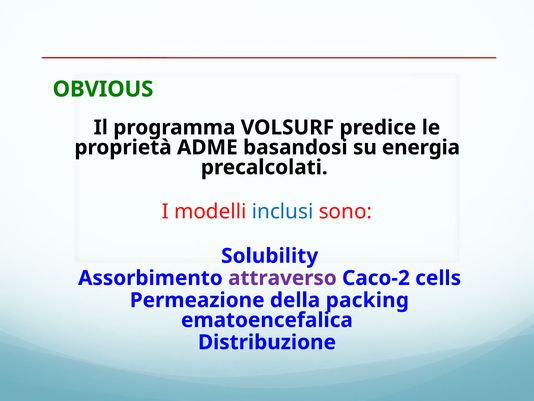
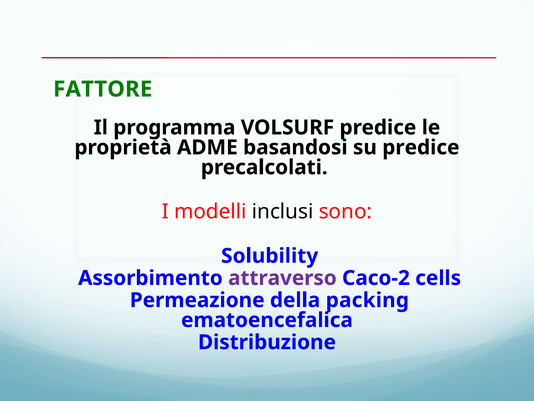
OBVIOUS: OBVIOUS -> FATTORE (103, 89)
su energia: energia -> predice (421, 147)
inclusi colour: blue -> black (283, 211)
